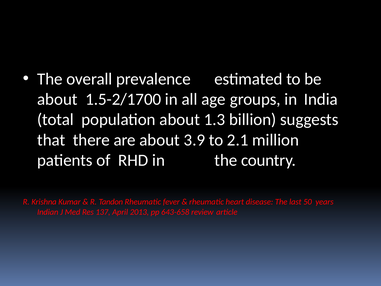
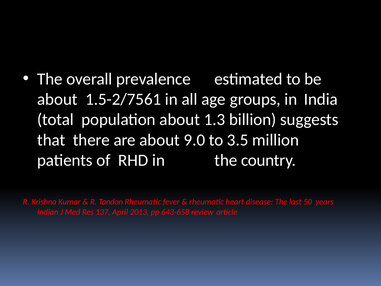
1.5-2/1700: 1.5-2/1700 -> 1.5-2/7561 (123, 99)
3.9: 3.9 -> 9.0 (194, 140)
2.1: 2.1 -> 3.5 (238, 140)
